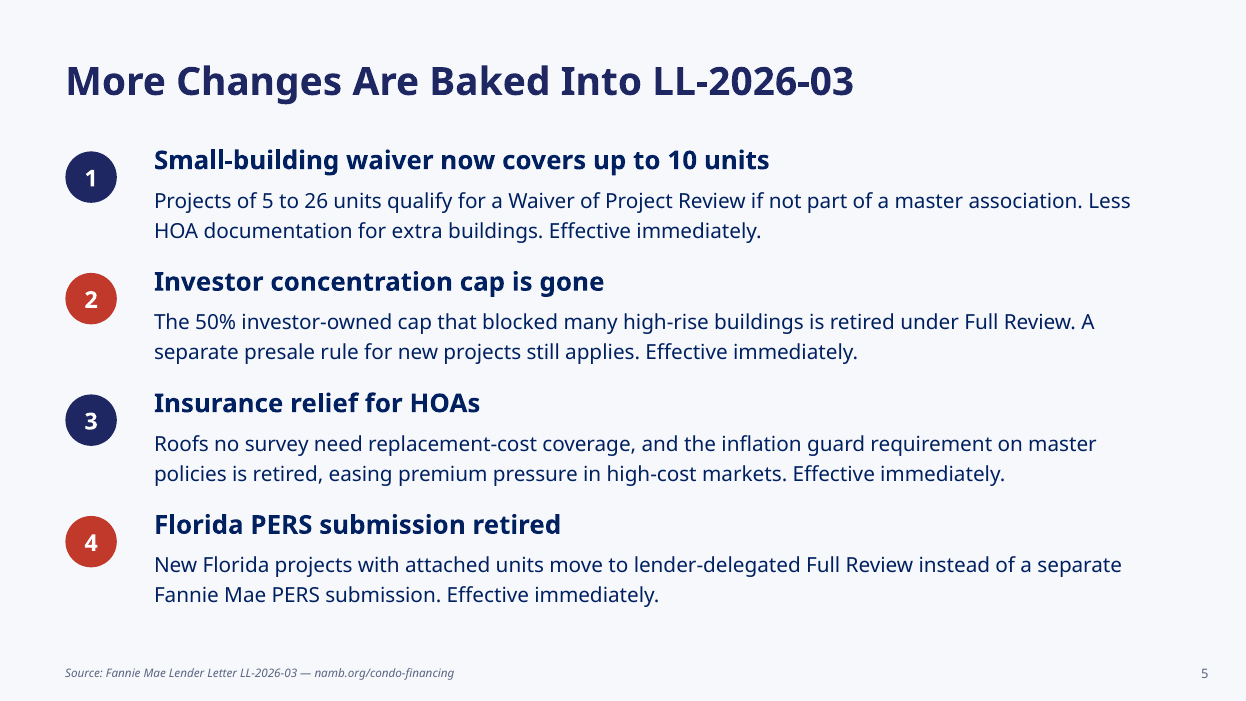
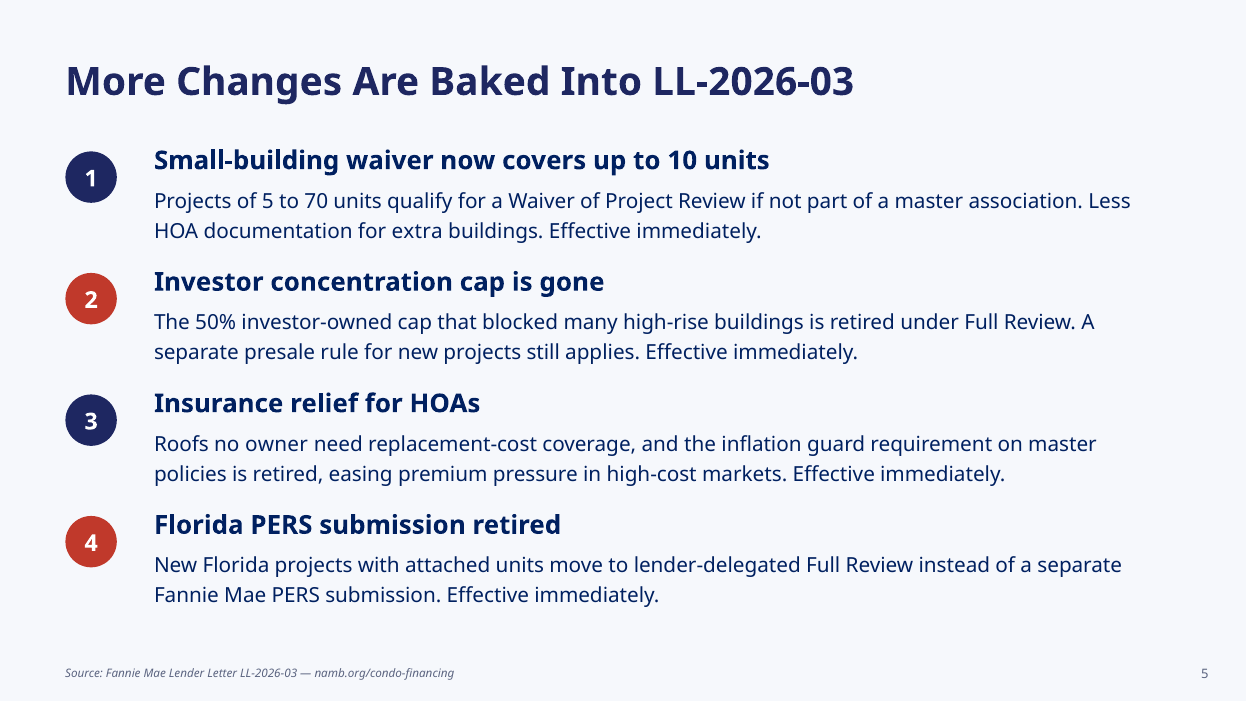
26: 26 -> 70 (316, 202)
survey: survey -> owner (277, 445)
